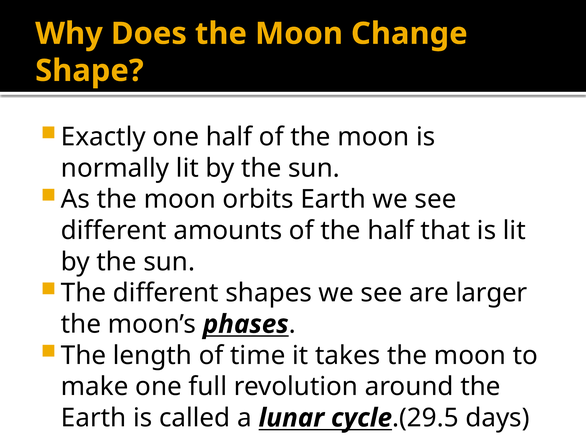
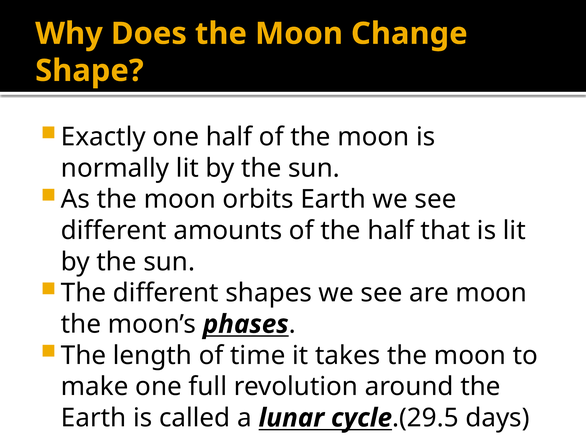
are larger: larger -> moon (491, 293)
